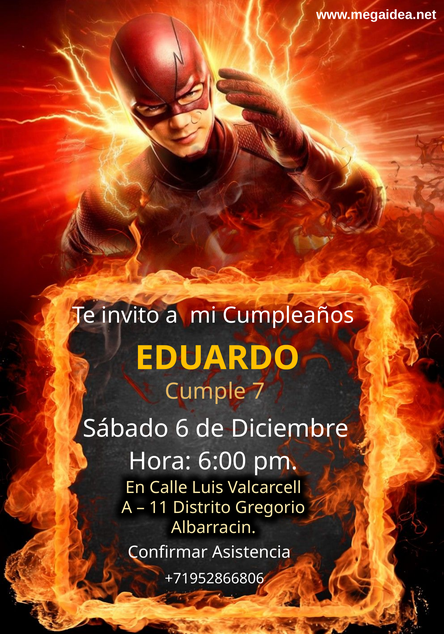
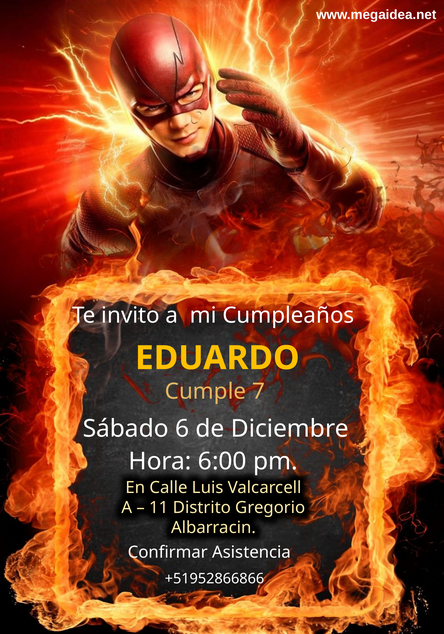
+71952866806: +71952866806 -> +51952866866 (214, 579)
